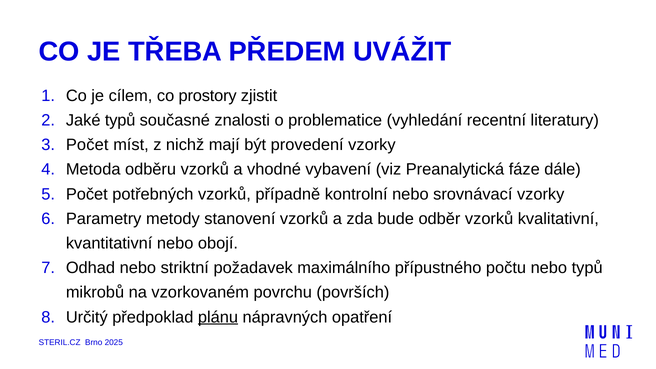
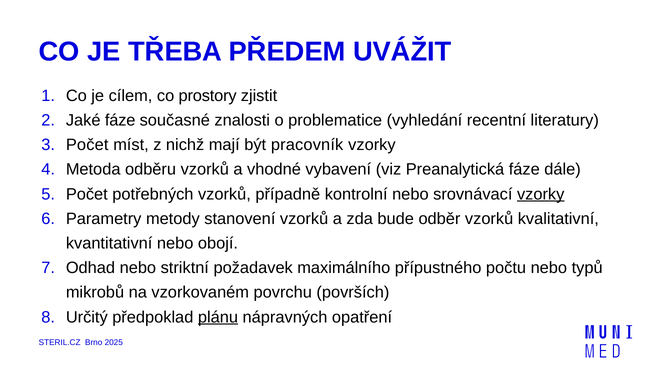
Jaké typů: typů -> fáze (120, 120)
provedení: provedení -> pracovník (307, 145)
vzorky underline: none -> present (541, 194)
